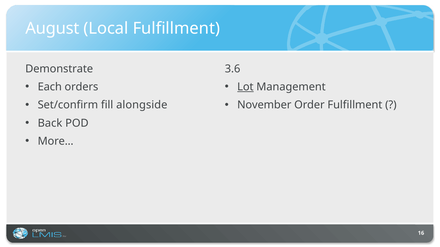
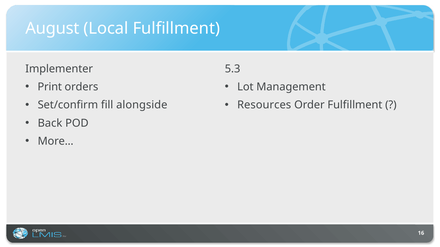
Demonstrate: Demonstrate -> Implementer (59, 69)
3.6: 3.6 -> 5.3 (233, 69)
Each: Each -> Print (50, 87)
Lot underline: present -> none (245, 87)
November: November -> Resources (264, 105)
